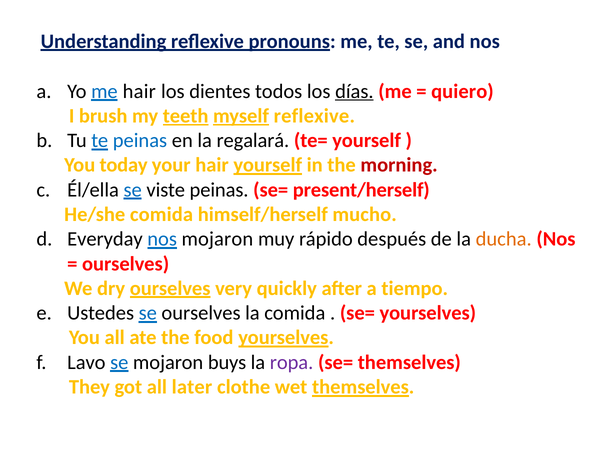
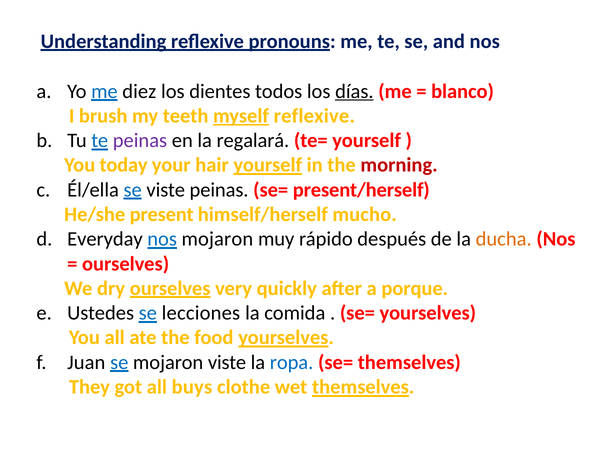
me hair: hair -> diez (139, 91)
quiero: quiero -> blanco (463, 91)
teeth underline: present -> none (186, 116)
peinas colour: blue -> purple (140, 141)
He/she comida: comida -> present (162, 214)
tiempo: tiempo -> porque (415, 288)
se ourselves: ourselves -> lecciones (201, 313)
Lavo: Lavo -> Juan (86, 362)
mojaron buys: buys -> viste (227, 362)
ropa colour: purple -> blue (292, 362)
later: later -> buys (192, 387)
